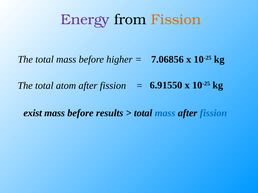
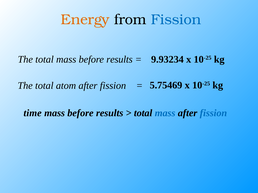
Energy colour: purple -> orange (85, 20)
Fission colour: orange -> blue (176, 20)
total mass before higher: higher -> results (120, 60)
7.06856: 7.06856 -> 9.93234 (167, 60)
6.91550: 6.91550 -> 5.75469 (166, 85)
exist: exist -> time (33, 113)
